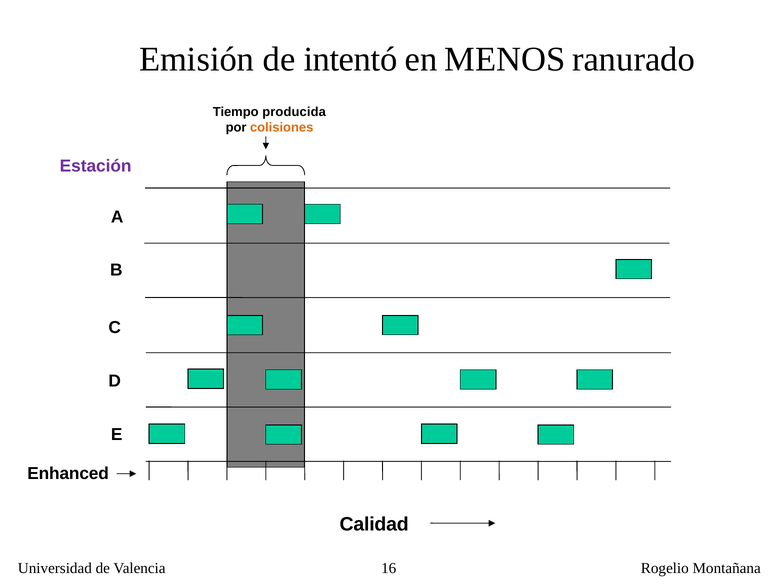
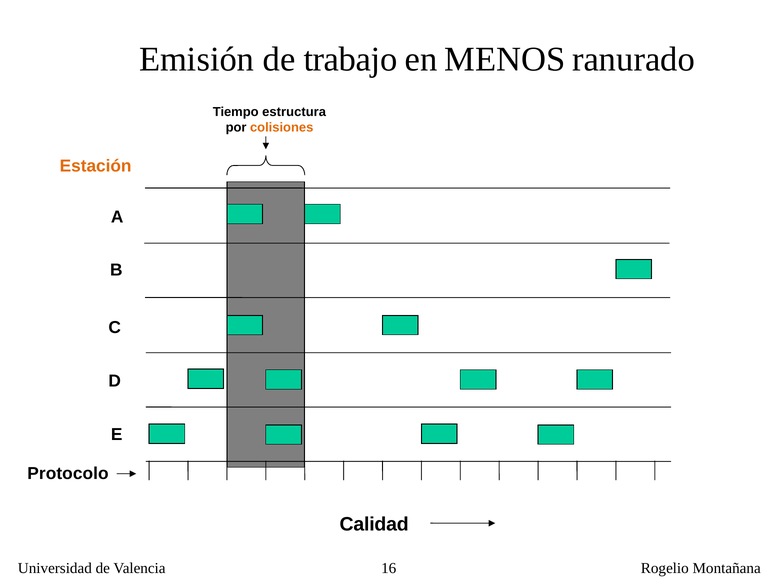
intentó: intentó -> trabajo (350, 59)
producida: producida -> estructura (294, 112)
Estación colour: purple -> orange (96, 166)
Enhanced: Enhanced -> Protocolo (68, 473)
